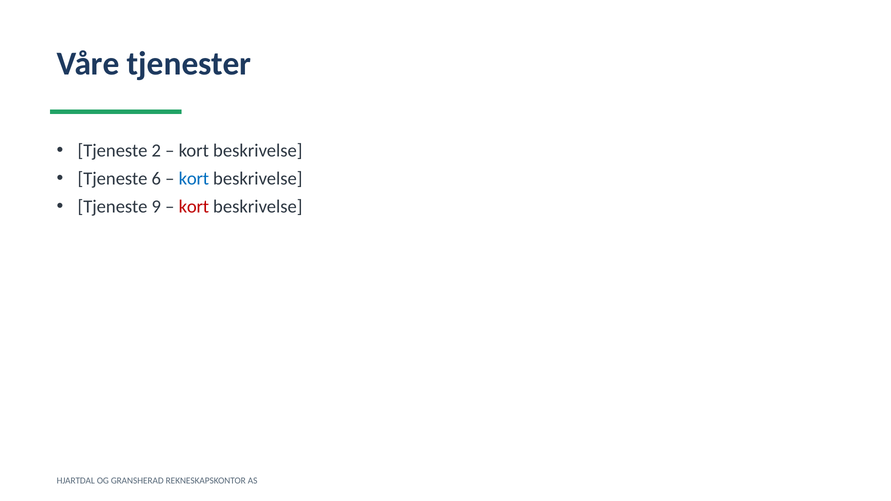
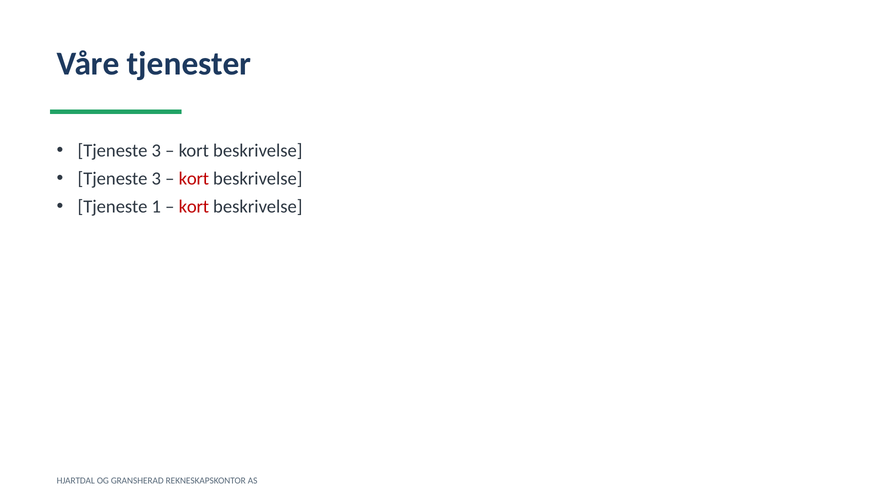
2: 2 -> 3 (156, 151)
6: 6 -> 3 (156, 179)
kort colour: blue -> red (194, 179)
9: 9 -> 1 (156, 207)
